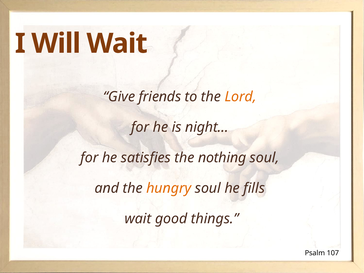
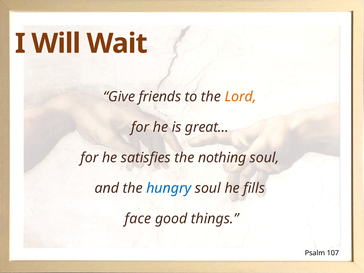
night…: night… -> great… (207, 127)
hungry colour: orange -> blue (169, 188)
wait: wait -> face (138, 219)
